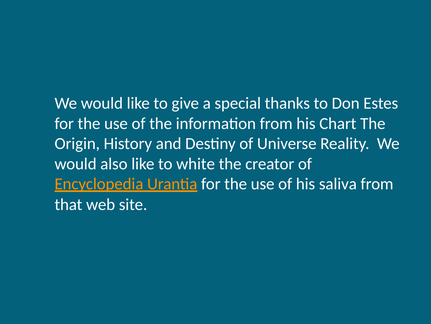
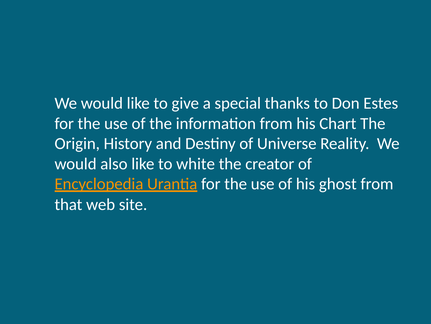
saliva: saliva -> ghost (338, 184)
